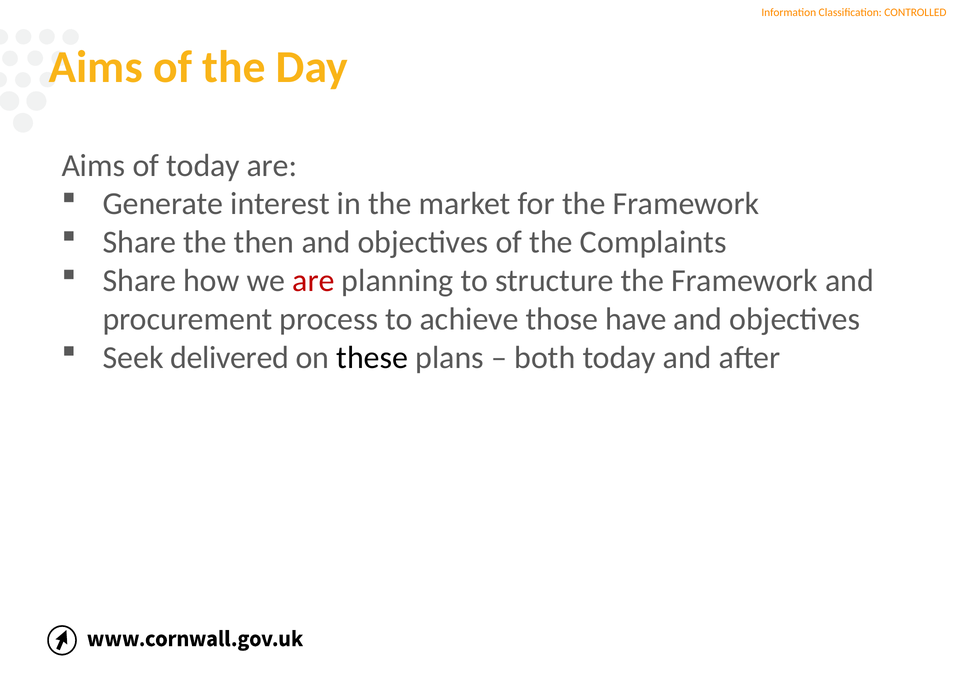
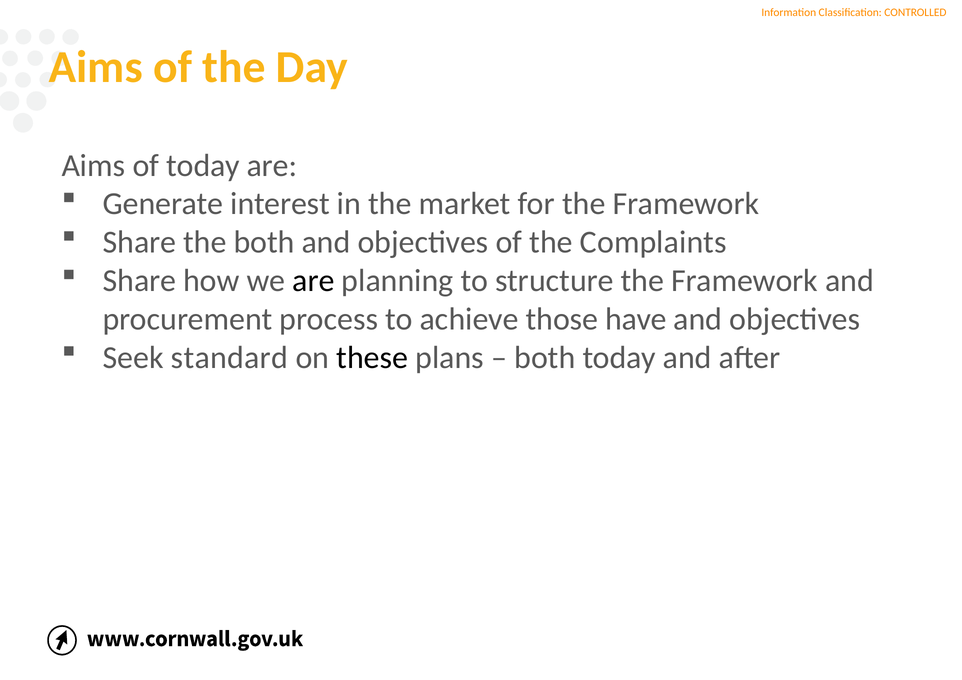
the then: then -> both (264, 242)
are colour: red -> black (313, 281)
delivered: delivered -> standard (229, 358)
